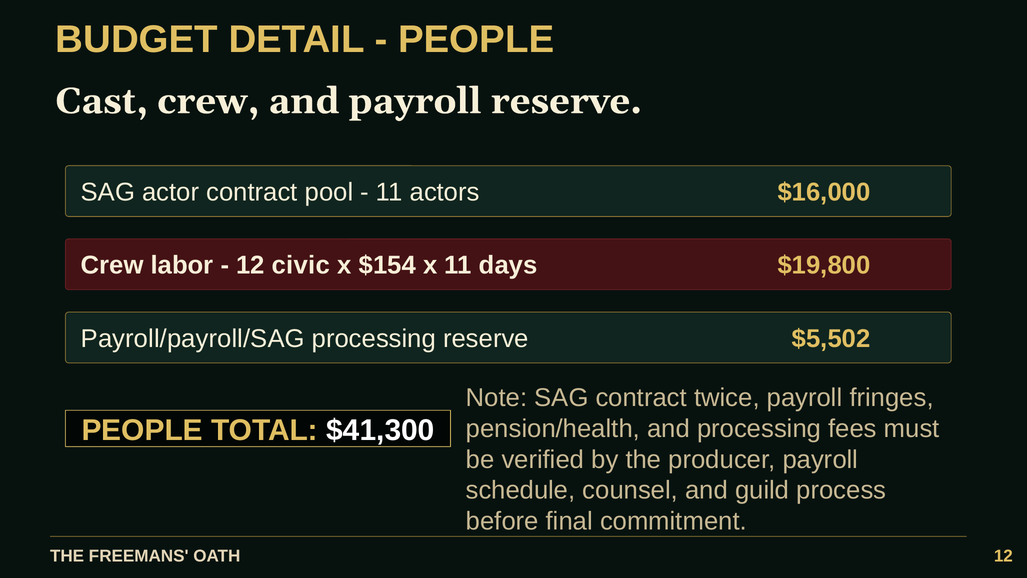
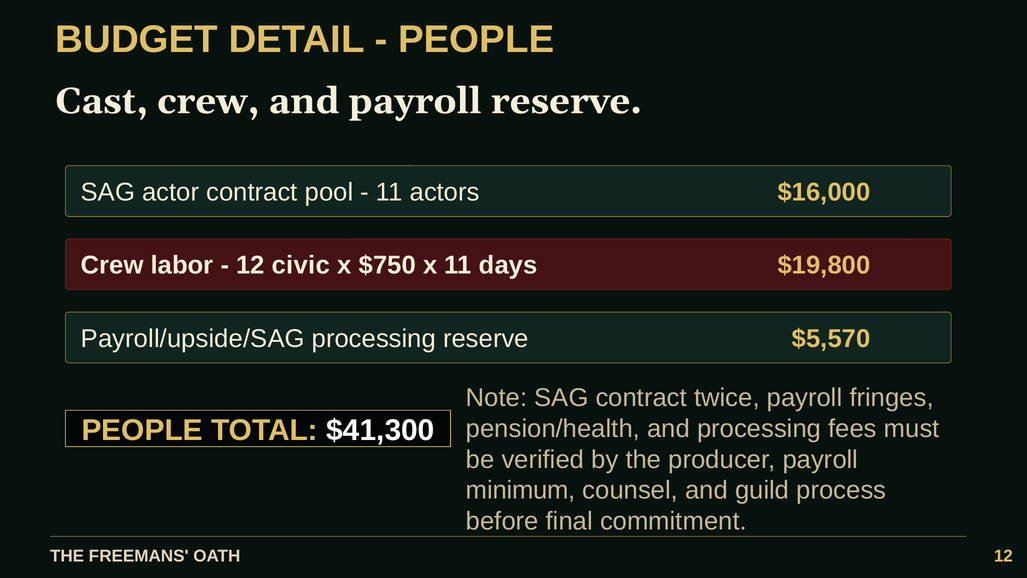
$154: $154 -> $750 (387, 265)
Payroll/payroll/SAG: Payroll/payroll/SAG -> Payroll/upside/SAG (193, 338)
$5,502: $5,502 -> $5,570 (831, 338)
schedule: schedule -> minimum (521, 490)
